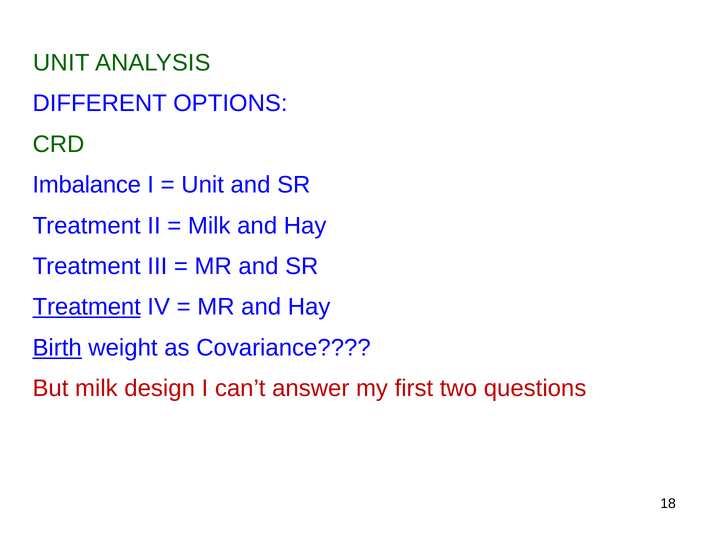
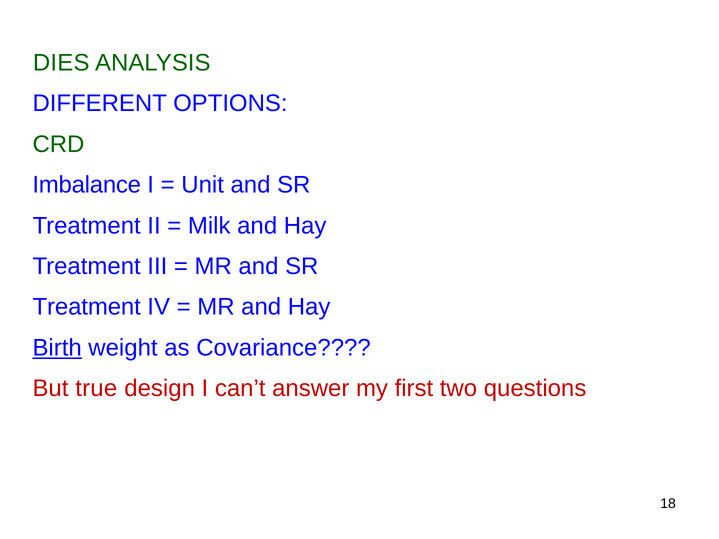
UNIT: UNIT -> DIES (61, 63)
Treatment underline: present -> none (87, 307)
But milk: milk -> true (96, 389)
